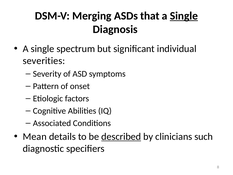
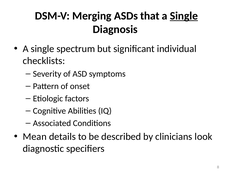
severities: severities -> checklists (44, 61)
described underline: present -> none (121, 136)
such: such -> look (204, 136)
